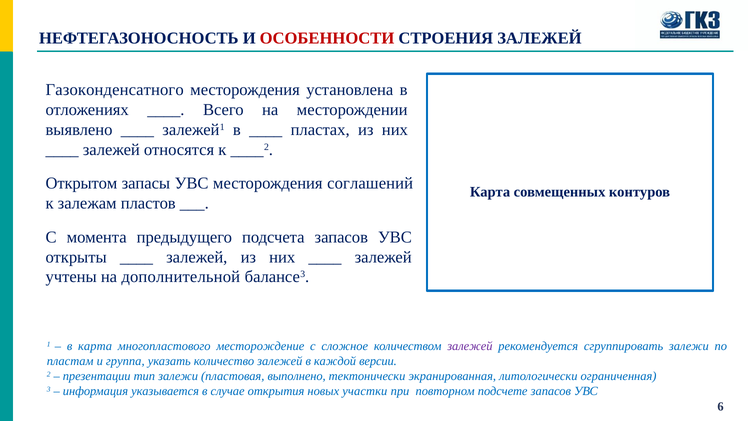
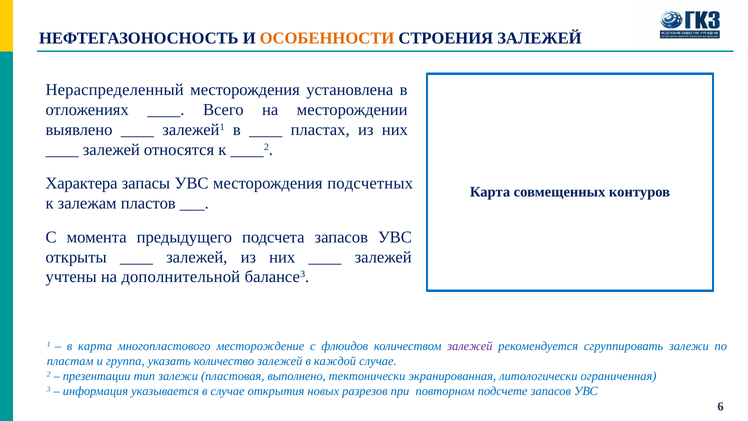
ОСОБЕННОСТИ colour: red -> orange (327, 38)
Газоконденсатного: Газоконденсатного -> Нераспределенный (115, 90)
Открытом: Открытом -> Характера (81, 183)
соглашений: соглашений -> подсчетных (370, 183)
сложное: сложное -> флюидов (345, 346)
каждой версии: версии -> случае (378, 361)
участки: участки -> разрезов (365, 391)
